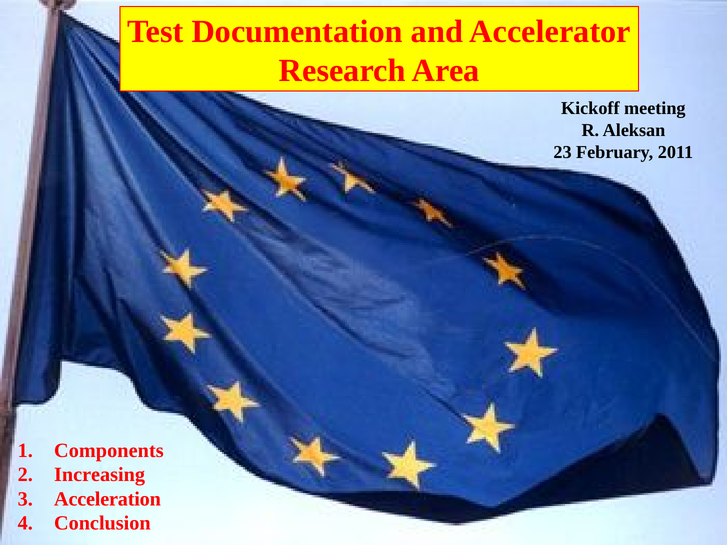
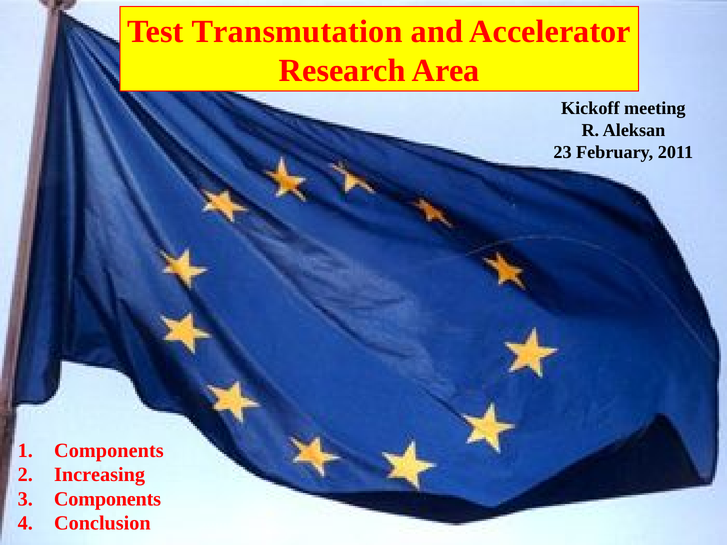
Documentation: Documentation -> Transmutation (297, 32)
Acceleration: Acceleration -> Components (108, 499)
